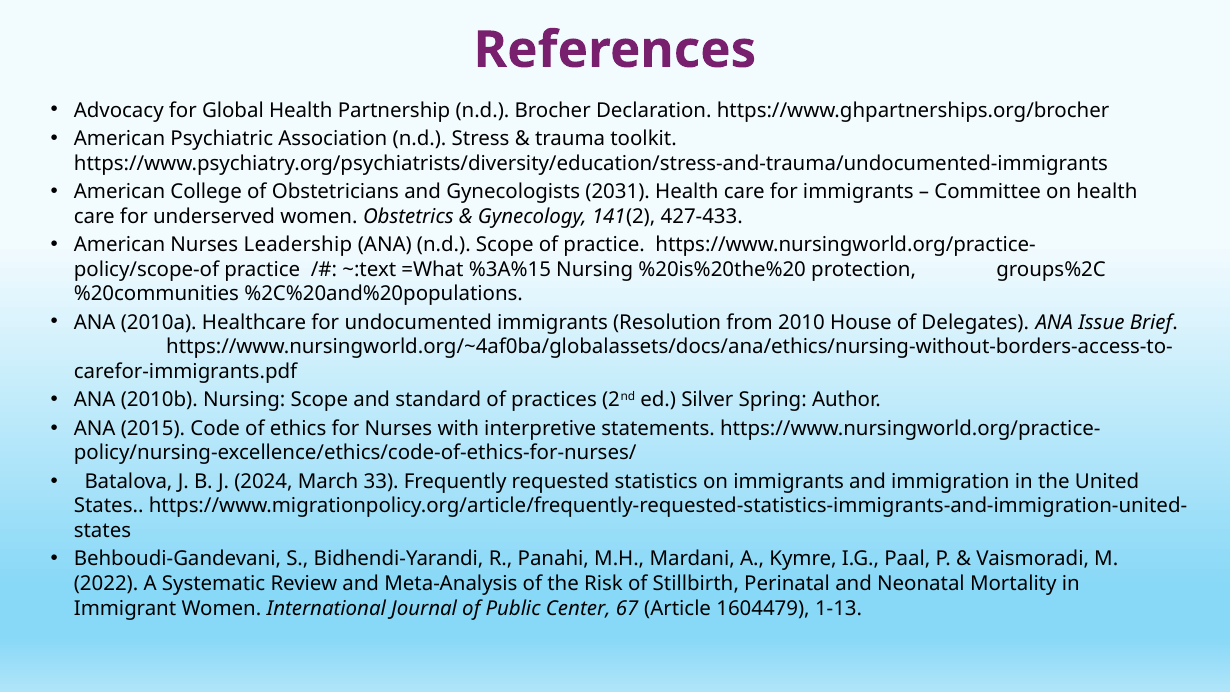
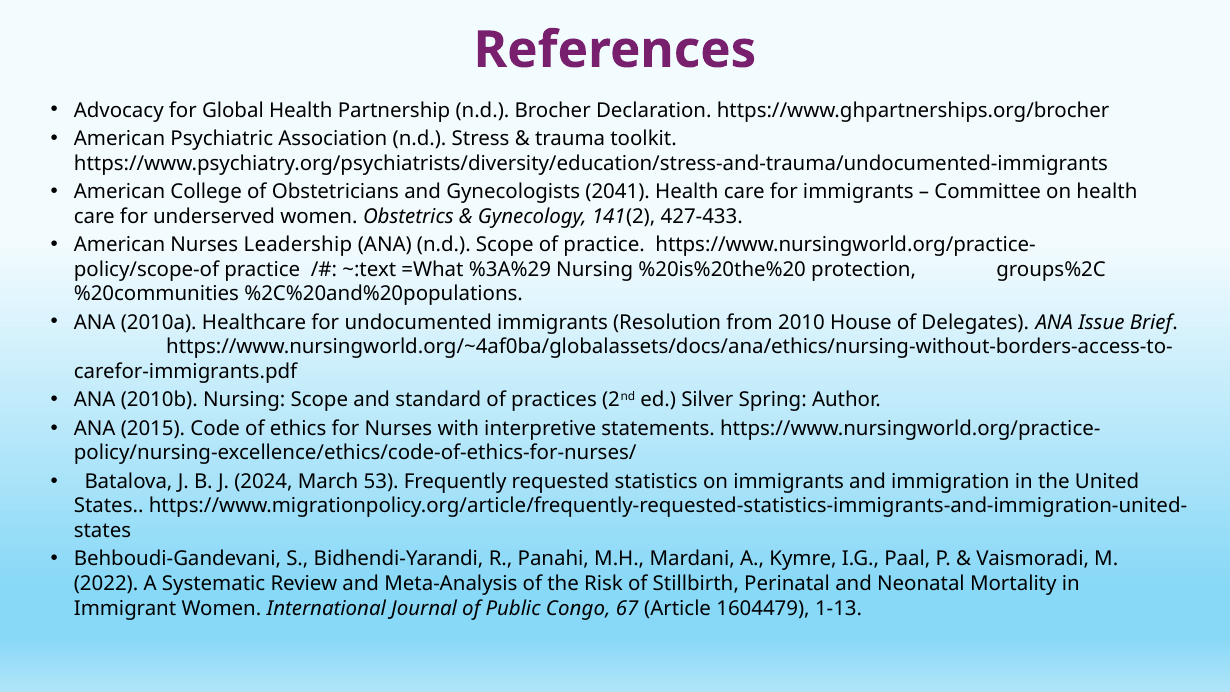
2031: 2031 -> 2041 (618, 192)
%3A%15: %3A%15 -> %3A%29 (510, 269)
33: 33 -> 53 (381, 481)
Center: Center -> Congo (578, 608)
